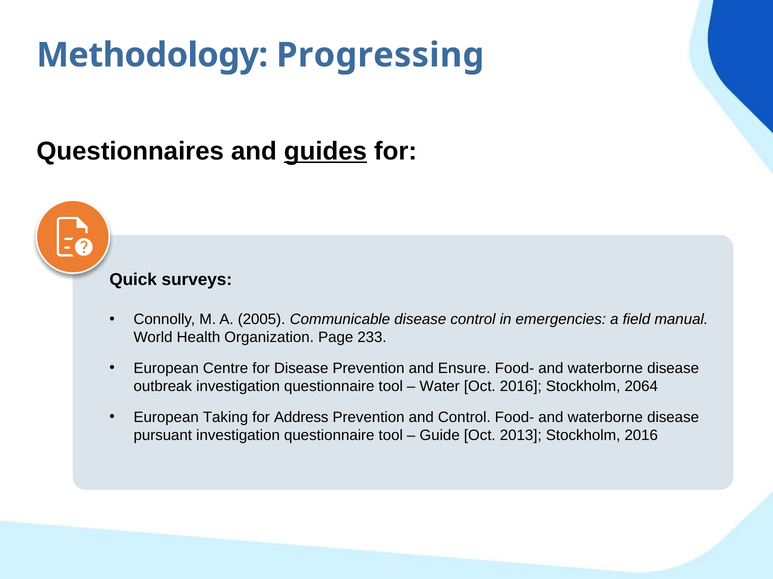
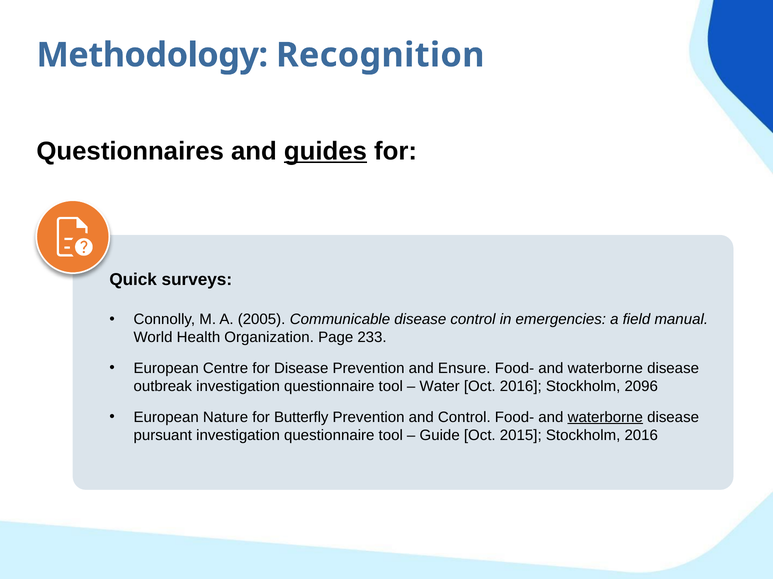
Progressing: Progressing -> Recognition (380, 55)
2064: 2064 -> 2096 (641, 387)
Taking: Taking -> Nature (226, 418)
Address: Address -> Butterfly (301, 418)
waterborne underline: none -> present (605, 418)
2013: 2013 -> 2015 (521, 436)
